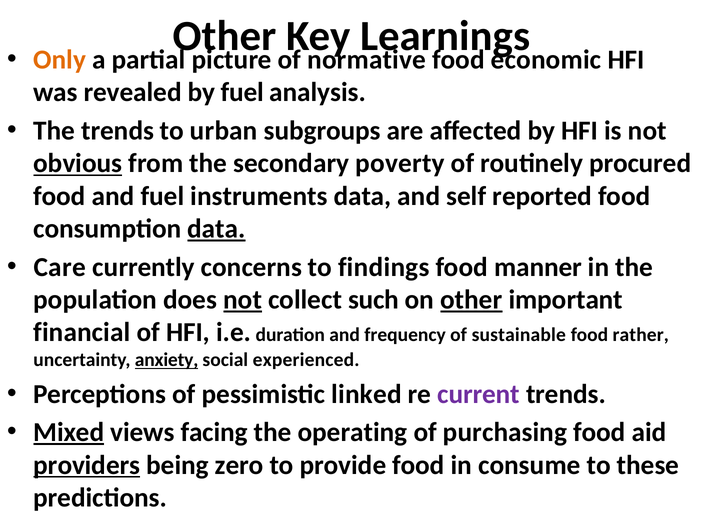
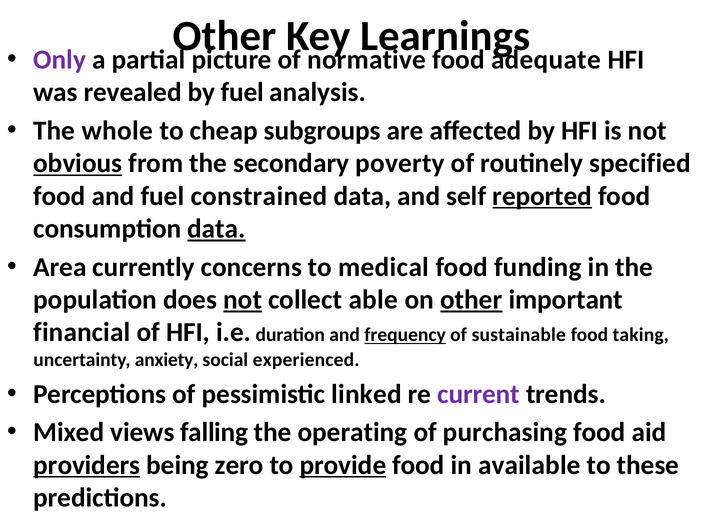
Only colour: orange -> purple (60, 60)
economic: economic -> adequate (546, 60)
The trends: trends -> whole (117, 130)
urban: urban -> cheap (224, 130)
procured: procured -> specified (640, 163)
instruments: instruments -> constrained (259, 196)
reported underline: none -> present (542, 196)
Care: Care -> Area (60, 267)
findings: findings -> medical (384, 267)
manner: manner -> funding (538, 267)
such: such -> able (373, 299)
frequency underline: none -> present (405, 335)
rather: rather -> taking (641, 335)
anxiety underline: present -> none (167, 360)
Mixed underline: present -> none (69, 432)
facing: facing -> falling (214, 432)
provide underline: none -> present (343, 465)
consume: consume -> available (529, 465)
